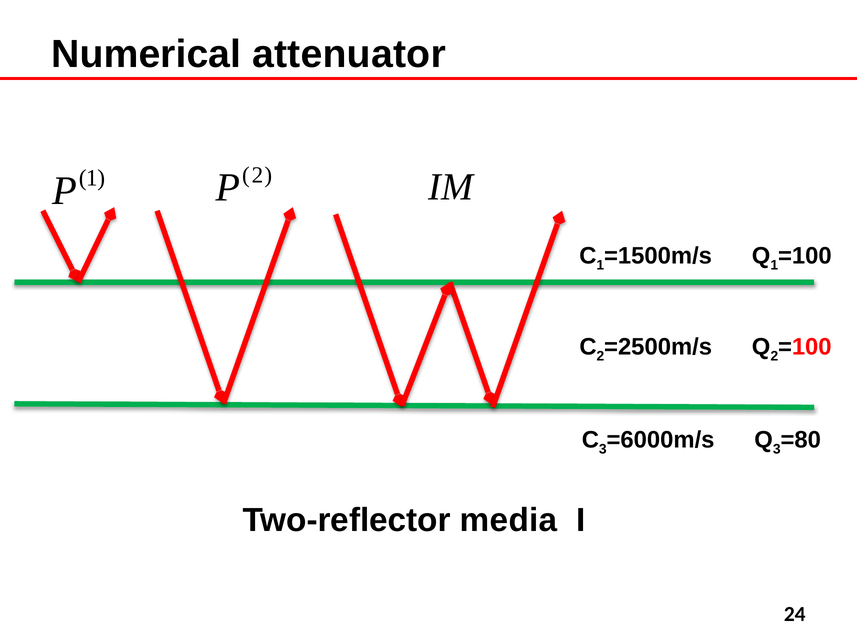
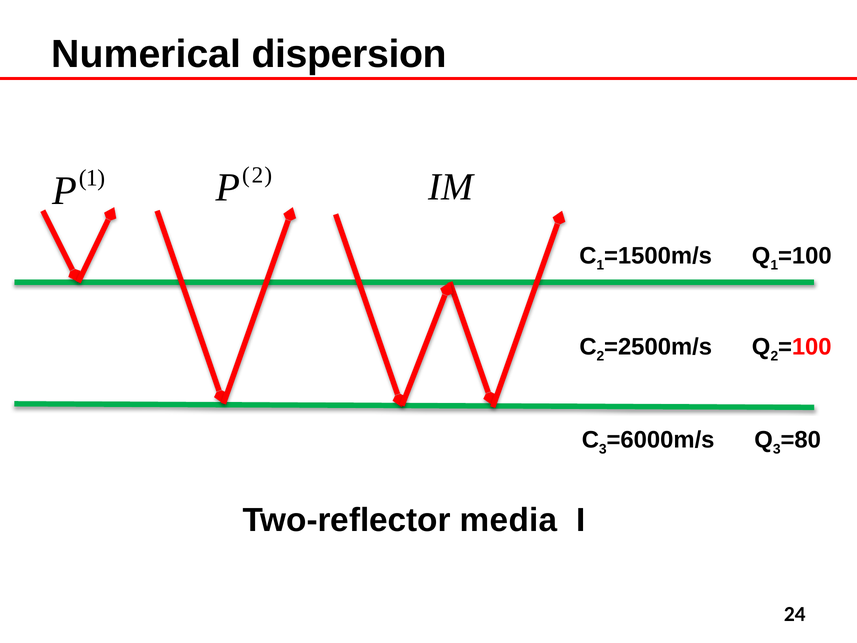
attenuator: attenuator -> dispersion (349, 54)
